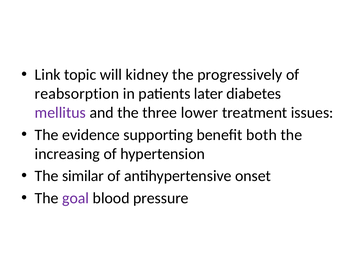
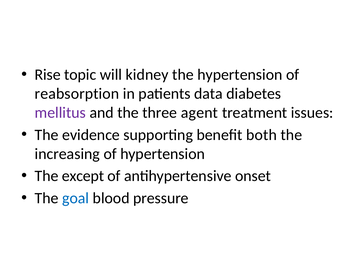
Link: Link -> Rise (48, 75)
the progressively: progressively -> hypertension (240, 75)
later: later -> data (208, 94)
lower: lower -> agent (199, 113)
similar: similar -> except (83, 176)
goal colour: purple -> blue (76, 198)
